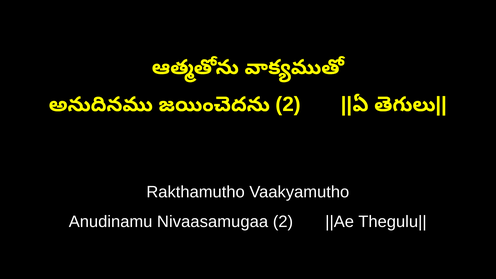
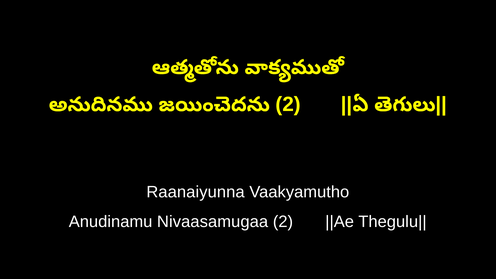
Rakthamutho: Rakthamutho -> Raanaiyunna (196, 192)
